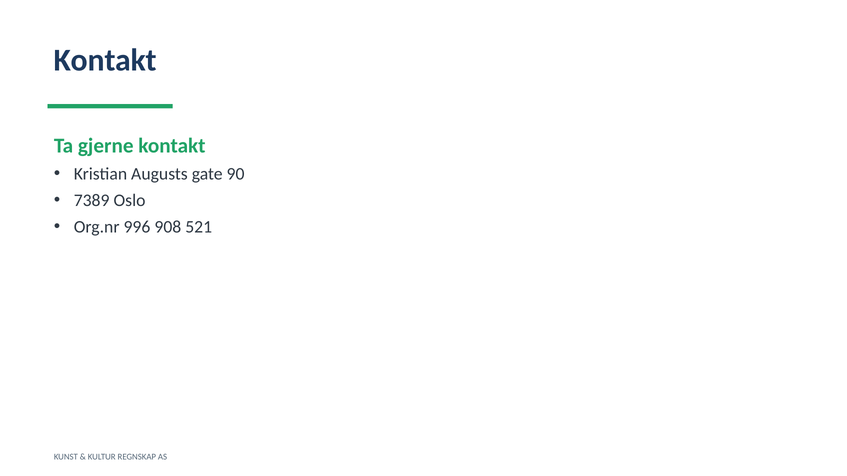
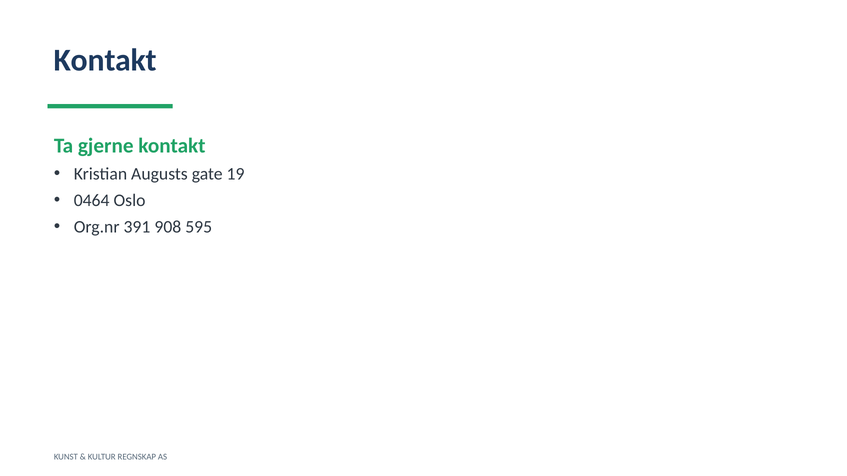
90: 90 -> 19 (236, 174)
7389: 7389 -> 0464 (92, 201)
996: 996 -> 391 (137, 227)
521: 521 -> 595 (199, 227)
